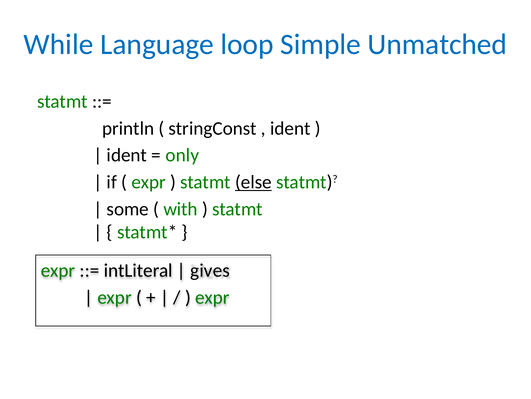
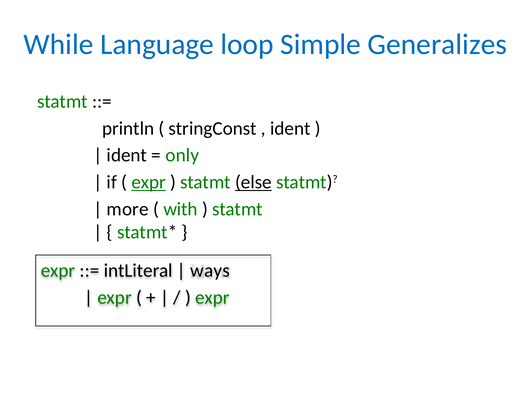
Unmatched: Unmatched -> Generalizes (437, 44)
expr underline: none -> present (149, 182)
some: some -> more (128, 209)
gives: gives -> ways (210, 270)
